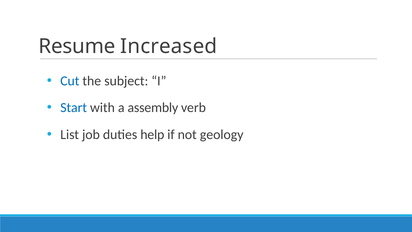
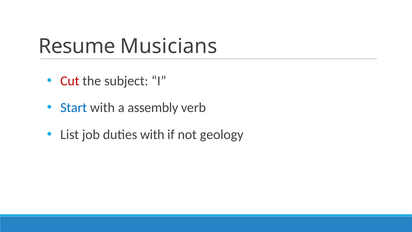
Increased: Increased -> Musicians (169, 46)
Cut colour: blue -> red (70, 81)
duties help: help -> with (152, 134)
